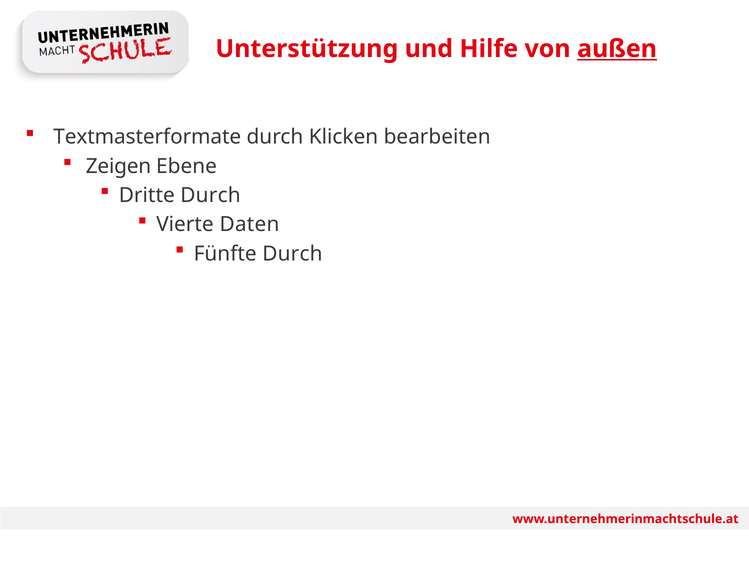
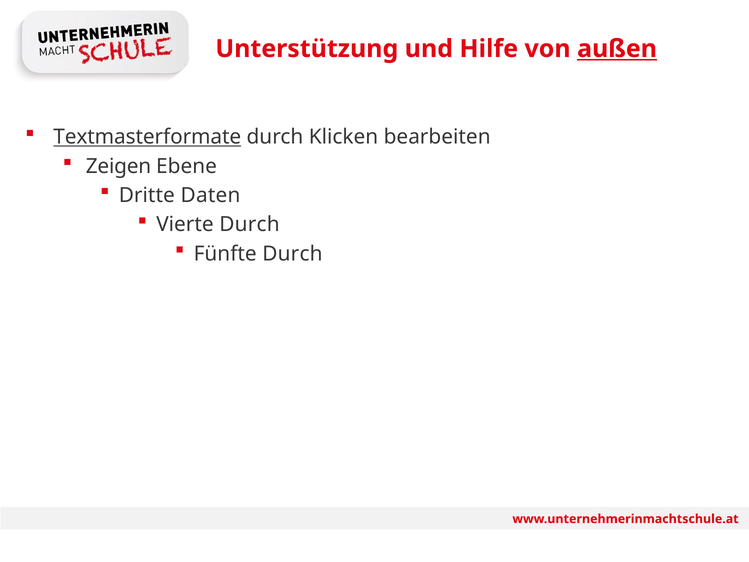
Textmasterformate underline: none -> present (147, 137)
Dritte Durch: Durch -> Daten (211, 195)
Vierte Daten: Daten -> Durch (249, 224)
